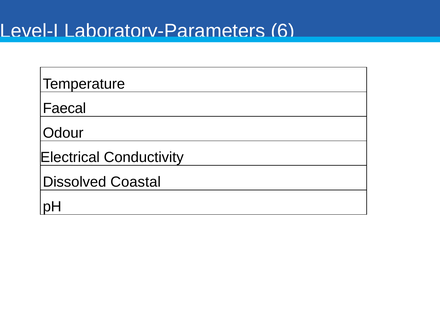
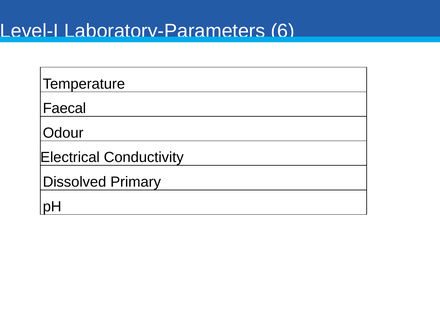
Coastal: Coastal -> Primary (136, 182)
